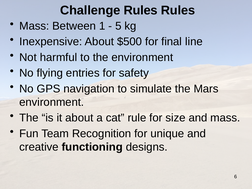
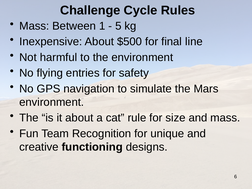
Challenge Rules: Rules -> Cycle (141, 10)
